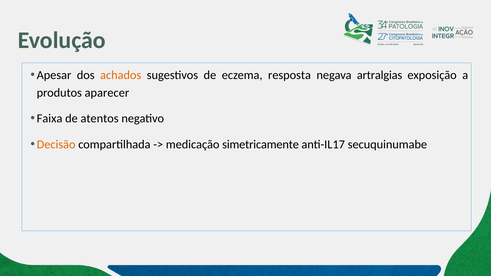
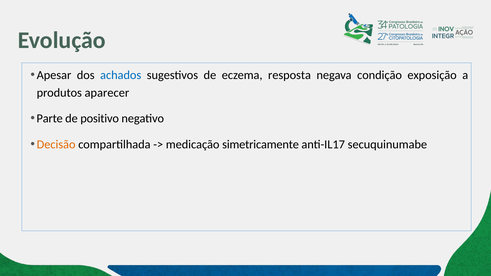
achados colour: orange -> blue (121, 75)
artralgias: artralgias -> condição (380, 75)
Faixa: Faixa -> Parte (50, 119)
atentos: atentos -> positivo (100, 119)
